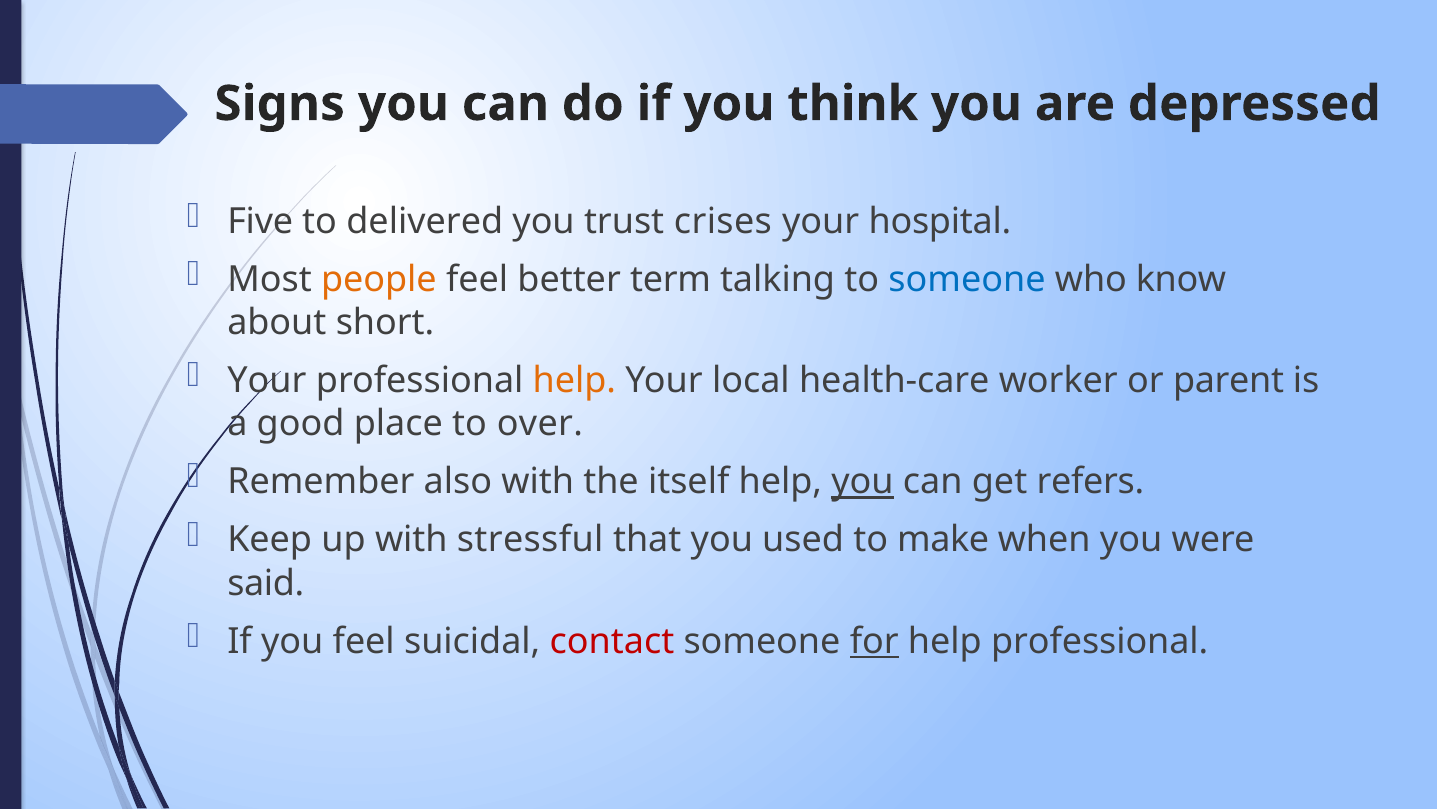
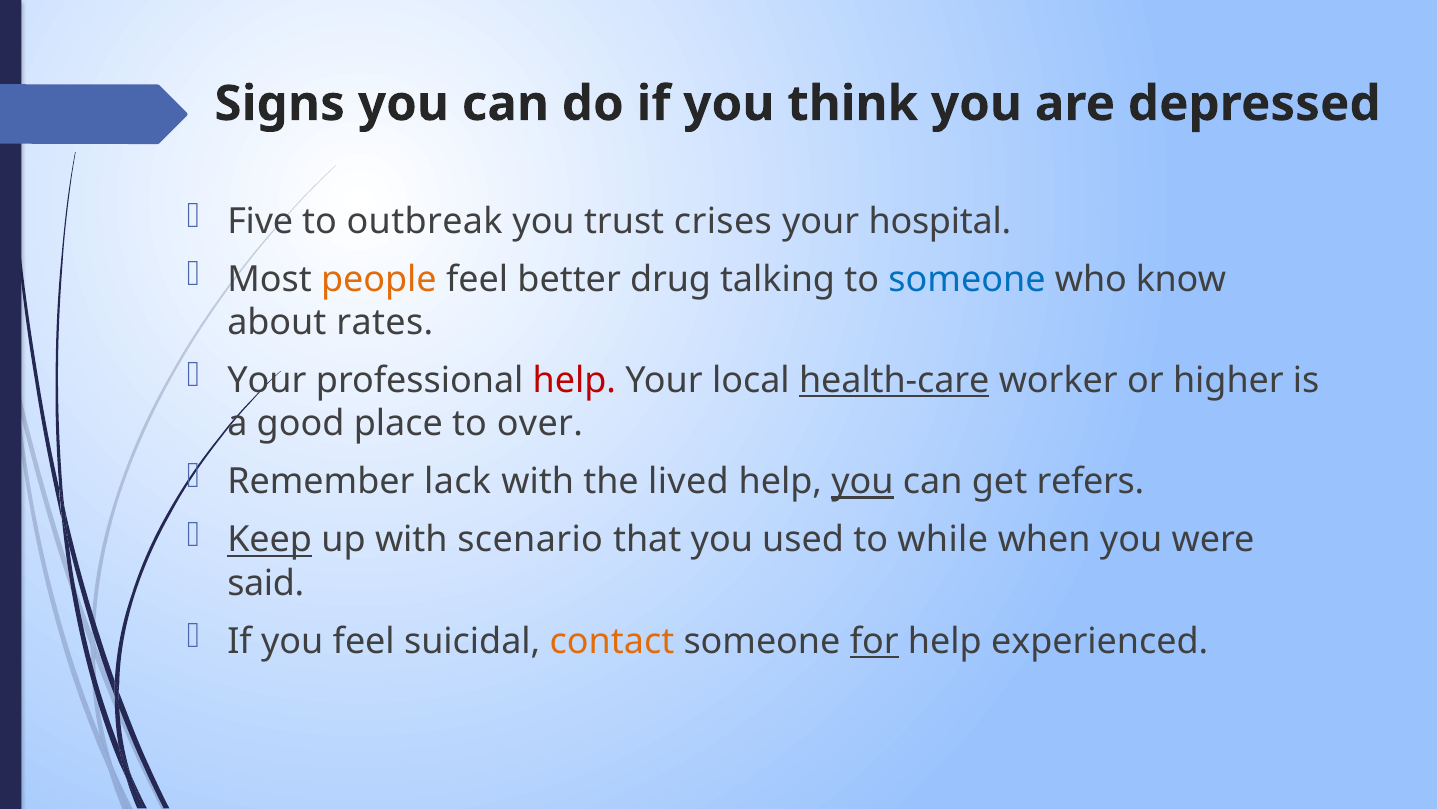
delivered: delivered -> outbreak (425, 221)
term: term -> drug (671, 279)
short: short -> rates (385, 322)
help colour: orange -> red (574, 380)
health-care underline: none -> present (894, 380)
parent: parent -> higher (1228, 380)
also: also -> lack (458, 482)
itself: itself -> lived (689, 482)
Keep underline: none -> present (270, 540)
stressful: stressful -> scenario (530, 540)
make: make -> while (943, 540)
contact colour: red -> orange (612, 641)
help professional: professional -> experienced (1100, 641)
